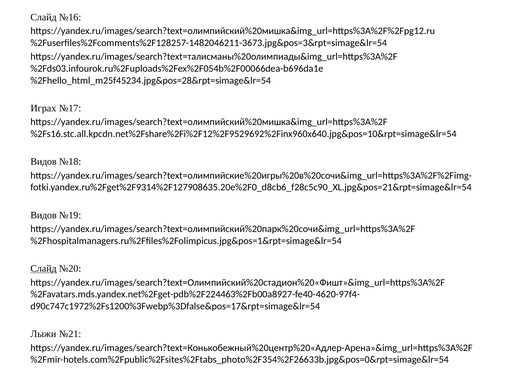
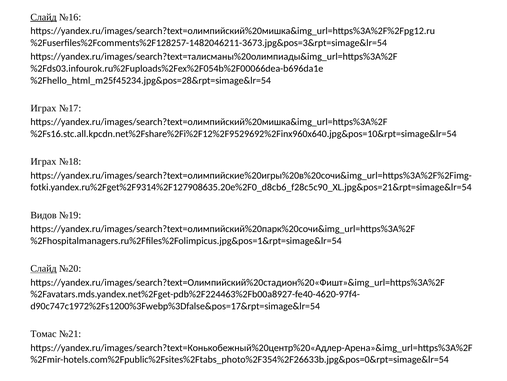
Слайд underline: none -> present (43, 17)
Видов: Видов -> Играх (43, 161)
Лыжи: Лыжи -> Томас (43, 333)
